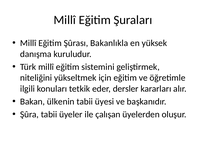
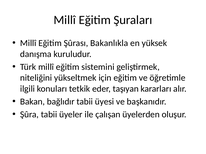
dersler: dersler -> taşıyan (126, 89)
ülkenin: ülkenin -> bağlıdır (61, 102)
